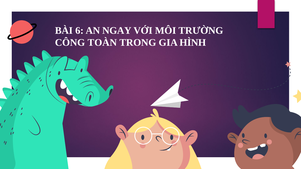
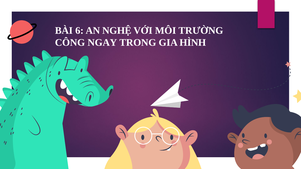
NGAY: NGAY -> NGHỆ (117, 31)
TOÀN: TOÀN -> NGAY (102, 43)
